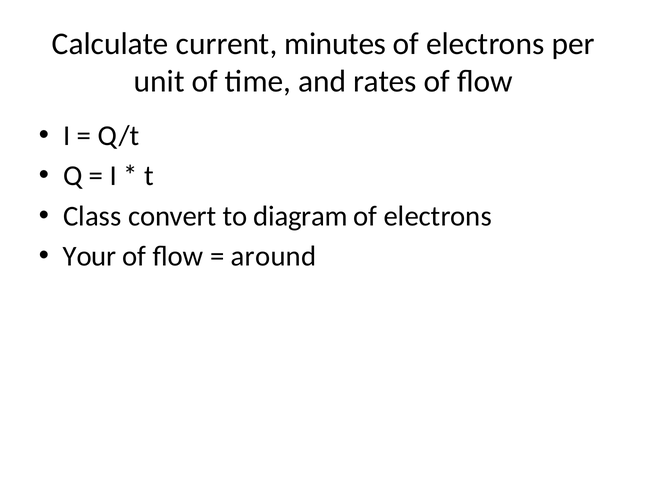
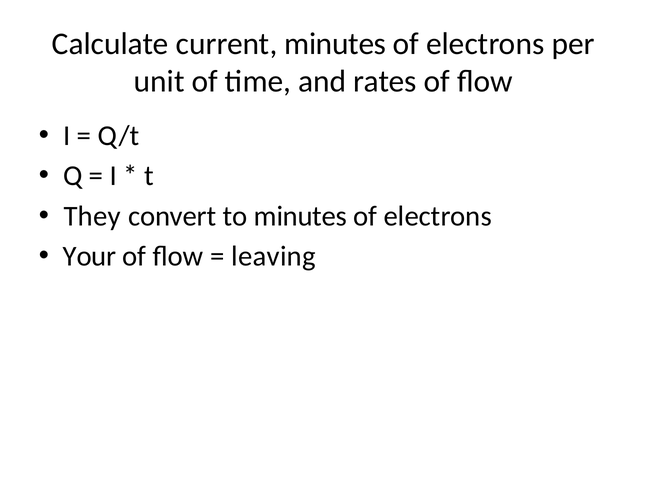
Class: Class -> They (92, 216)
to diagram: diagram -> minutes (300, 216)
around: around -> leaving (274, 257)
